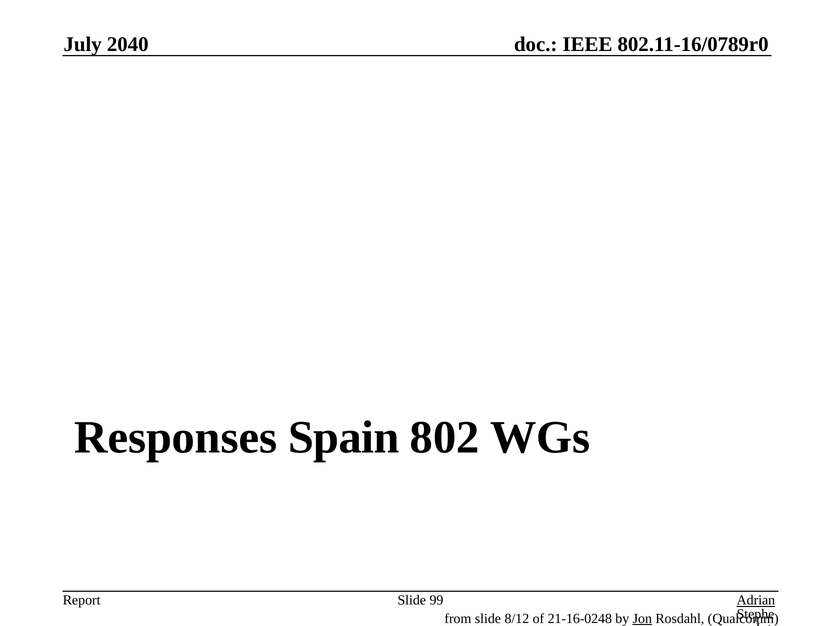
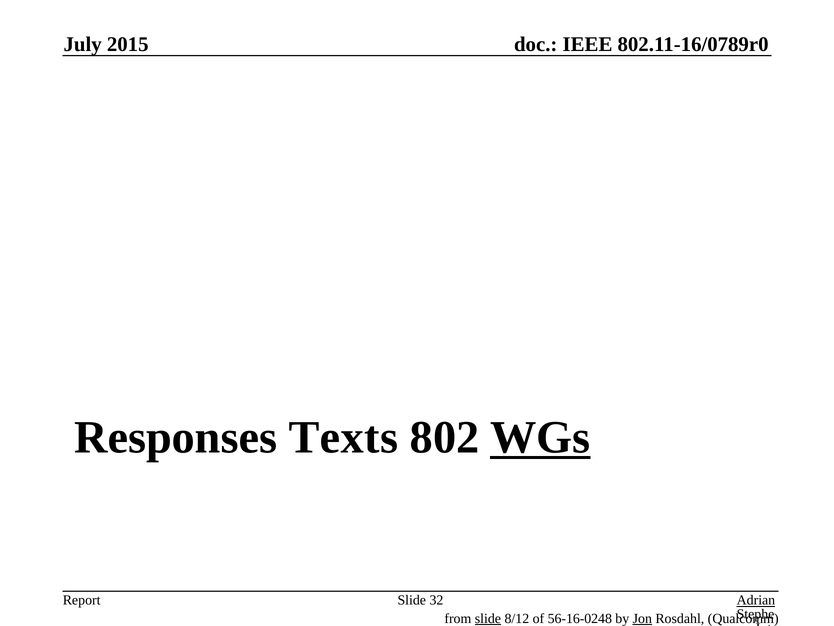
2040: 2040 -> 2015 (128, 45)
Spain: Spain -> Texts (343, 437)
WGs underline: none -> present (540, 437)
99: 99 -> 32 (436, 600)
slide underline: none -> present (488, 618)
21-16-0248: 21-16-0248 -> 56-16-0248 (580, 618)
